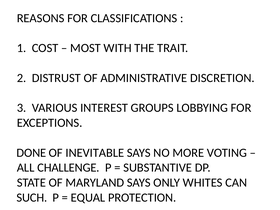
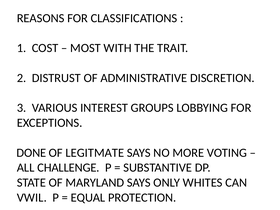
INEVITABLE: INEVITABLE -> LEGITMATE (95, 153)
SUCH: SUCH -> VWIL (32, 198)
